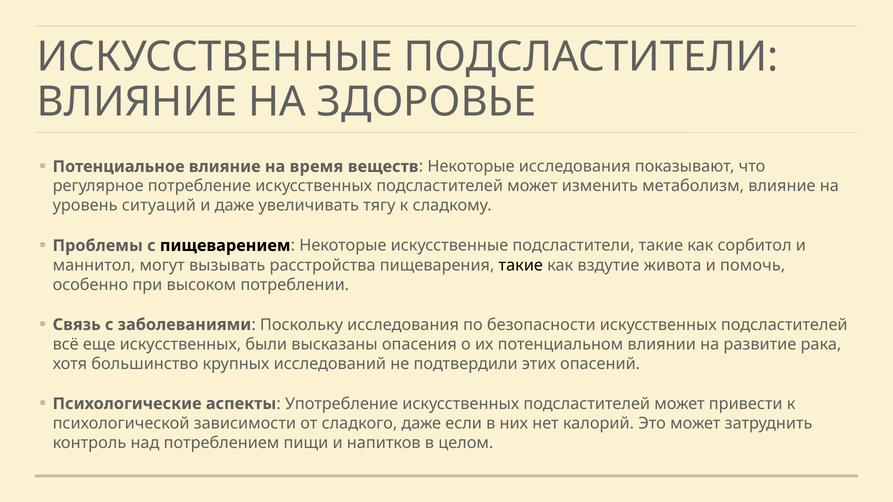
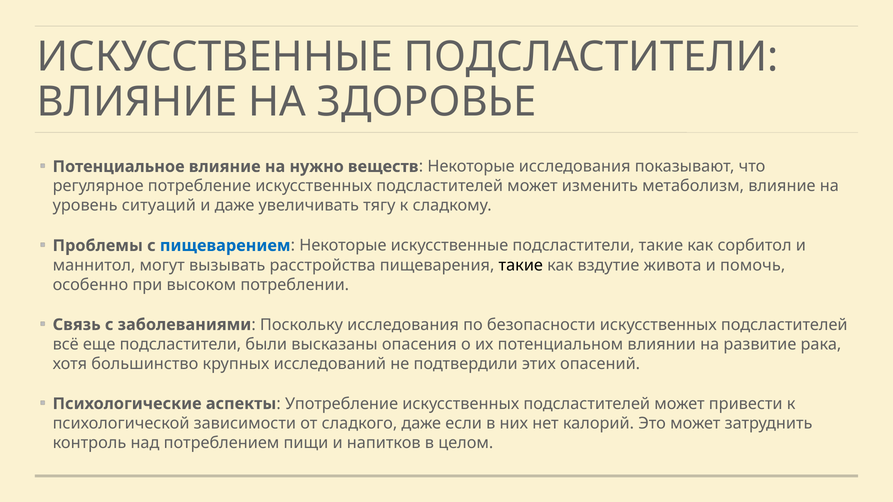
время: время -> нужно (317, 167)
пищеварением colour: black -> blue (225, 246)
еще искусственных: искусственных -> подсластители (180, 344)
